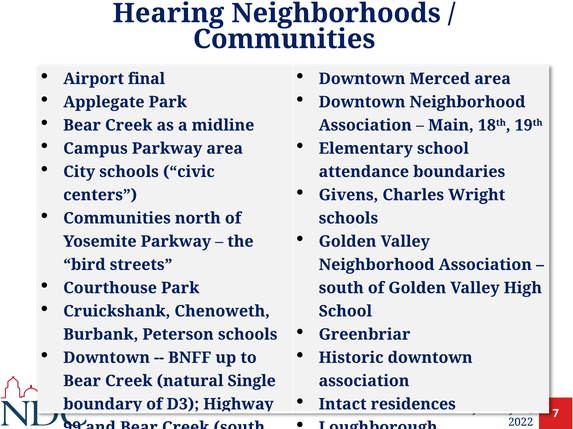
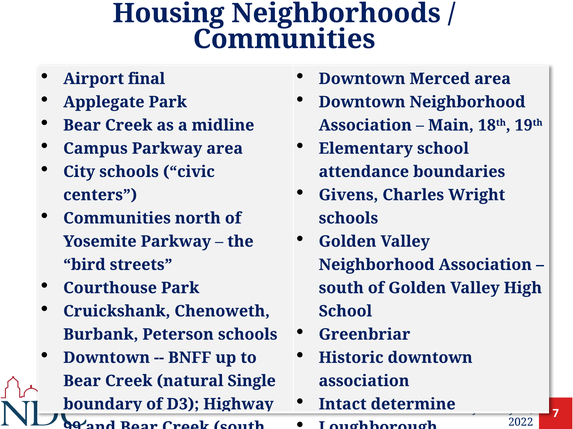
Hearing: Hearing -> Housing (169, 13)
residences: residences -> determine (413, 405)
